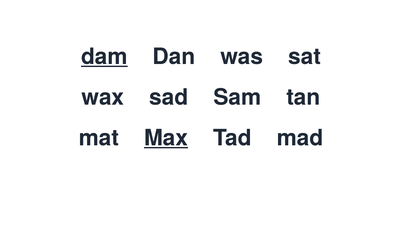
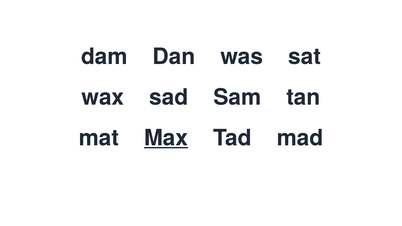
dam underline: present -> none (104, 57)
